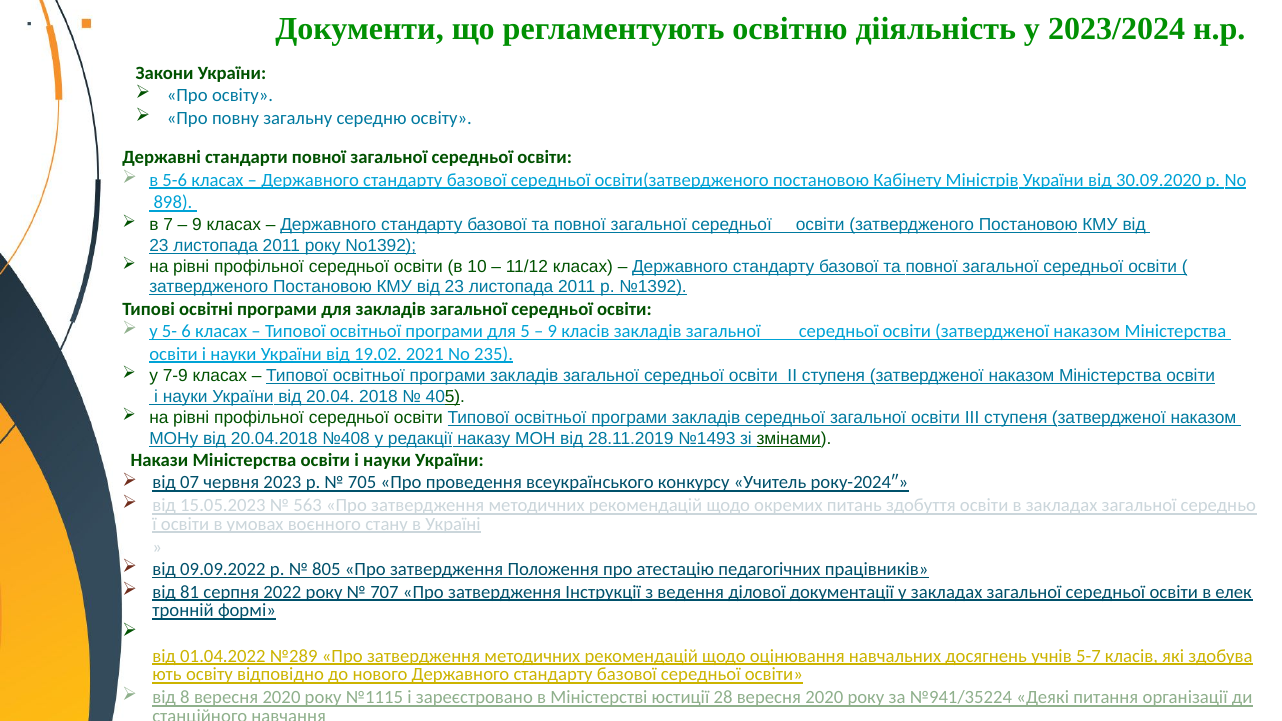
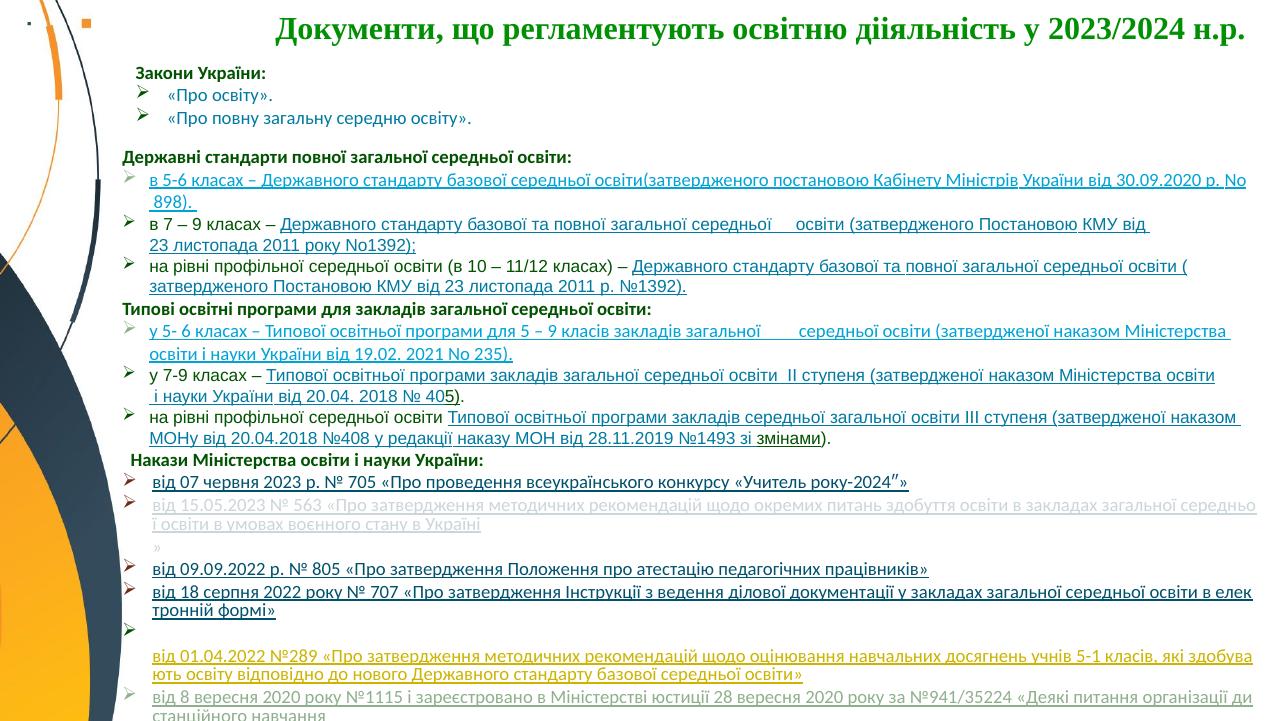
81: 81 -> 18 (190, 592)
5-7: 5-7 -> 5-1 (1088, 656)
